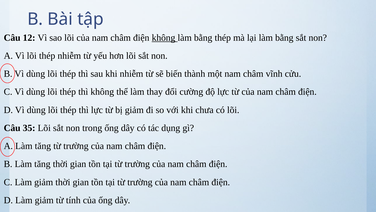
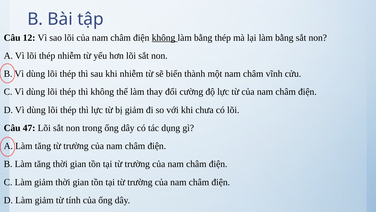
35: 35 -> 47 (29, 128)
